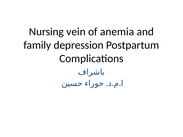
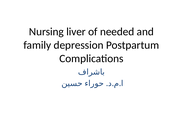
vein: vein -> liver (76, 32)
anemia: anemia -> needed (117, 32)
